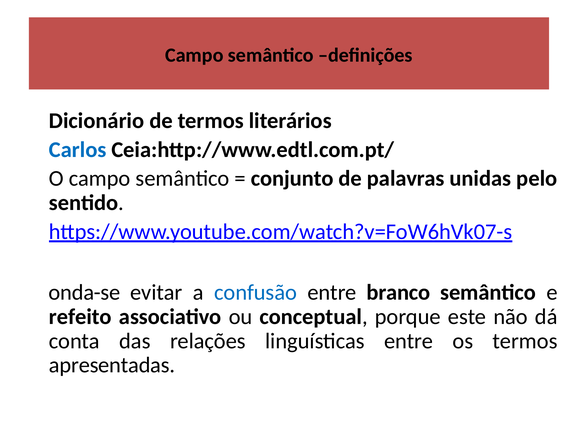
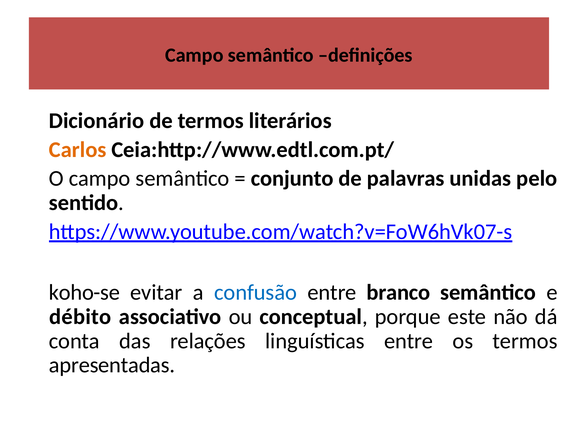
Carlos colour: blue -> orange (78, 150)
onda-se: onda-se -> koho-se (84, 293)
refeito: refeito -> débito (80, 317)
